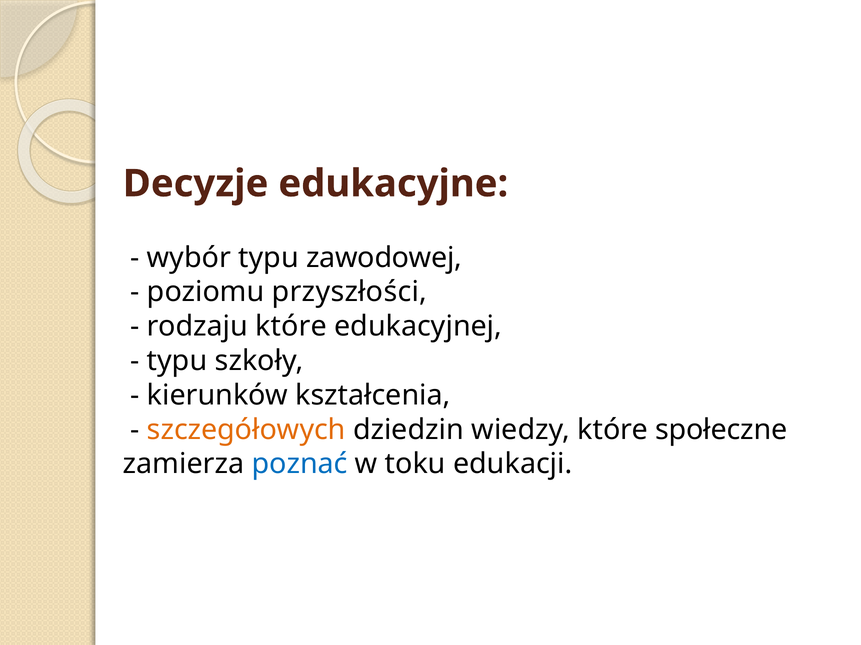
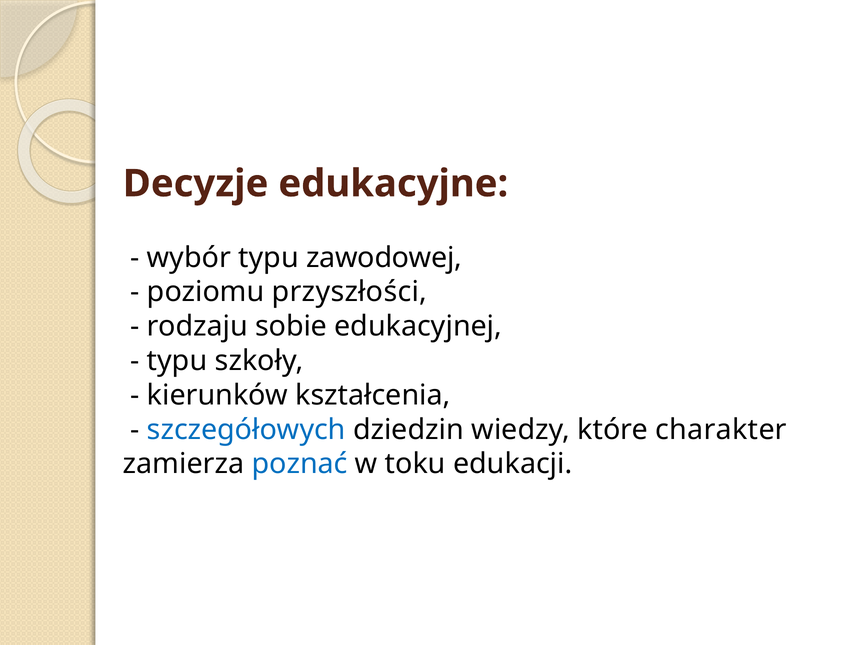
rodzaju które: które -> sobie (291, 327)
szczegółowych colour: orange -> blue (246, 430)
społeczne: społeczne -> charakter (721, 430)
